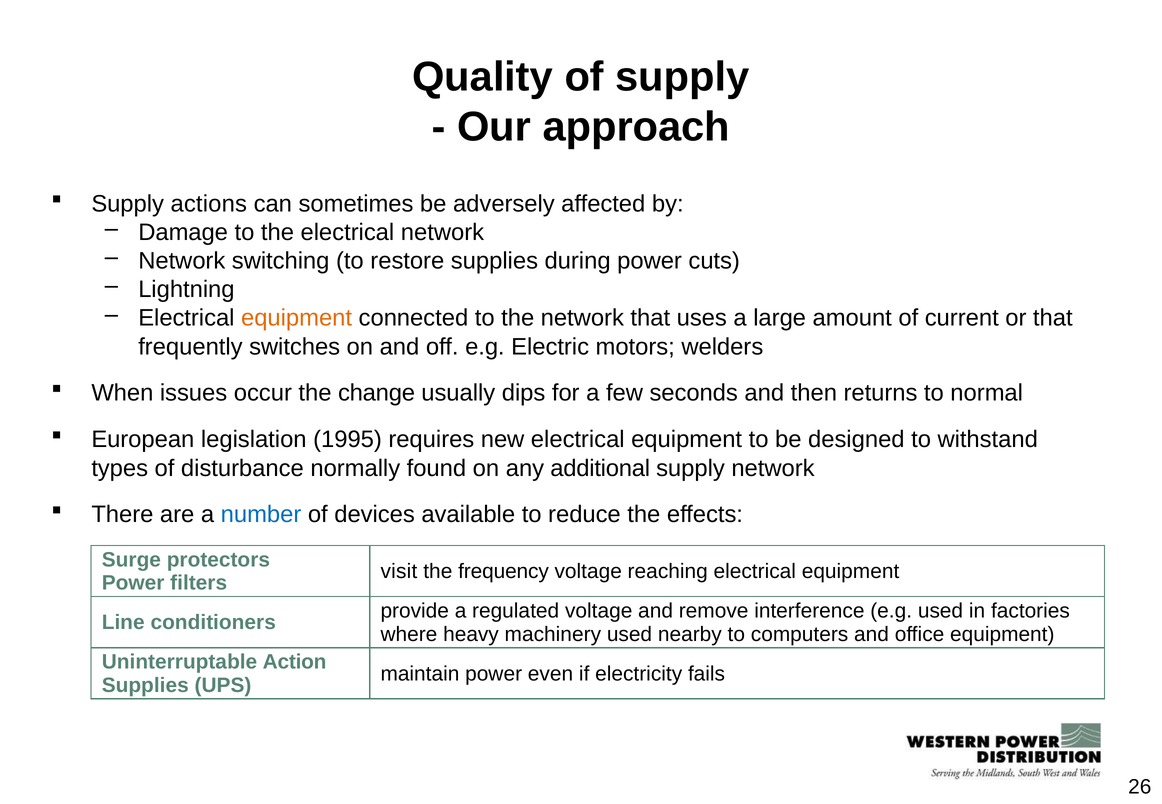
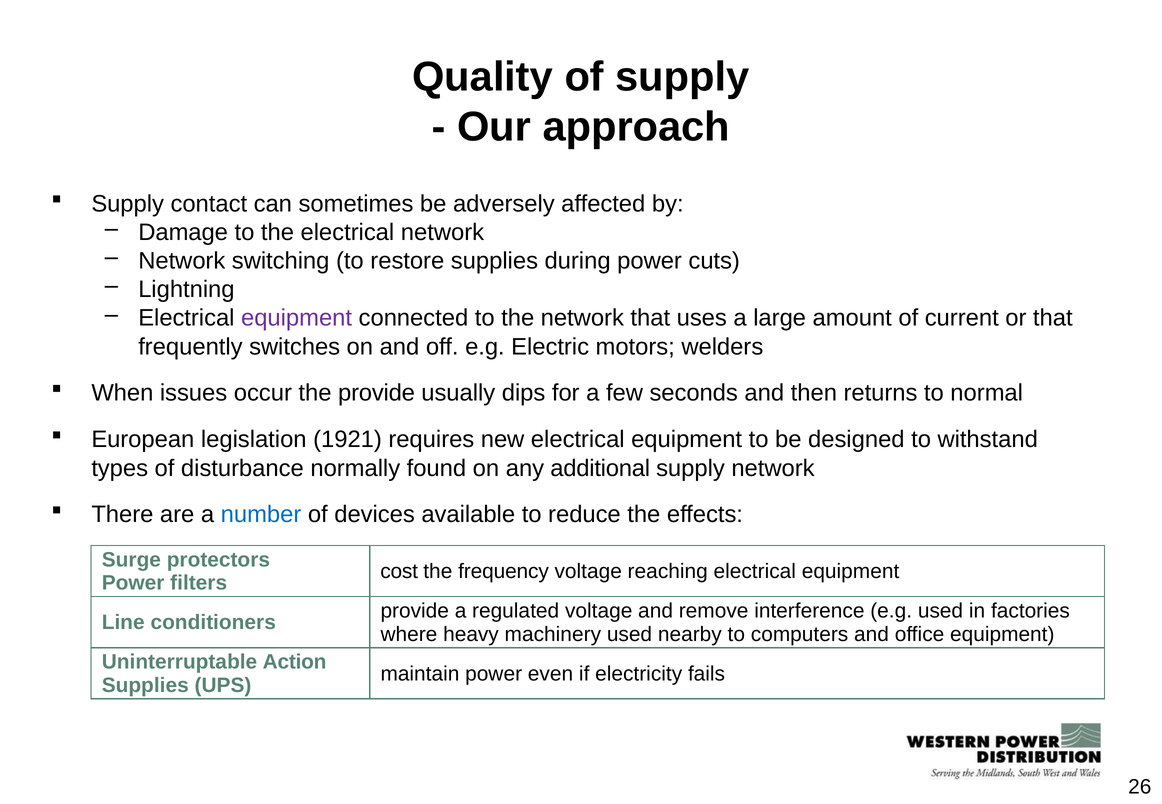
actions: actions -> contact (209, 204)
equipment colour: orange -> purple (297, 318)
the change: change -> provide (377, 393)
1995: 1995 -> 1921 (348, 440)
visit: visit -> cost (399, 572)
